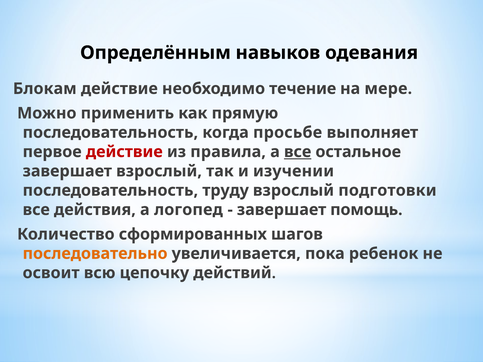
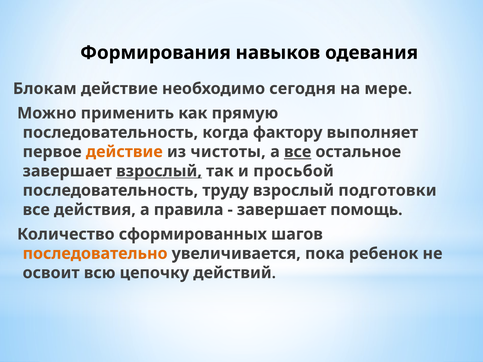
Определённым: Определённым -> Формирования (155, 53)
течение: течение -> сегодня (303, 89)
просьбе: просьбе -> фактору (288, 133)
действие colour: red -> orange (124, 152)
правила: правила -> чистоты (228, 152)
взрослый underline: none -> present (159, 171)
изучении: изучении -> просьбой (294, 171)
логопед: логопед -> правила (189, 210)
